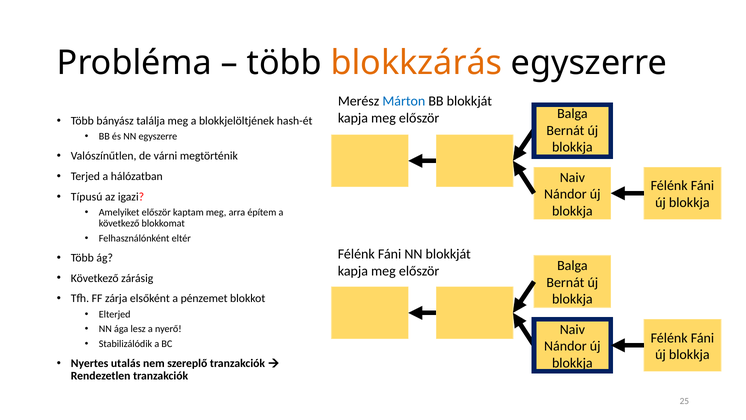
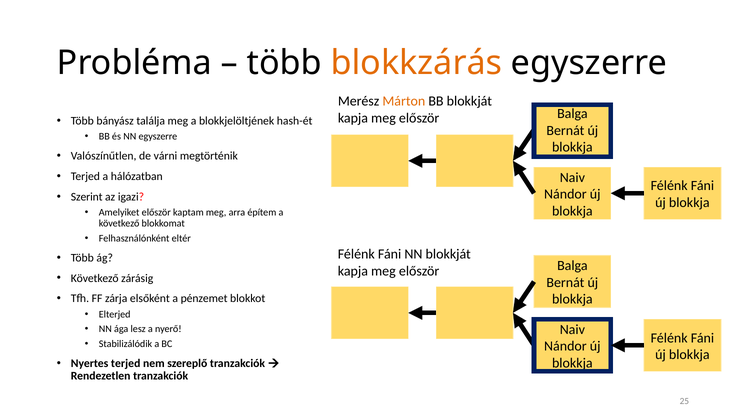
Márton colour: blue -> orange (404, 101)
Típusú: Típusú -> Szerint (87, 197)
Nyertes utalás: utalás -> terjed (126, 363)
